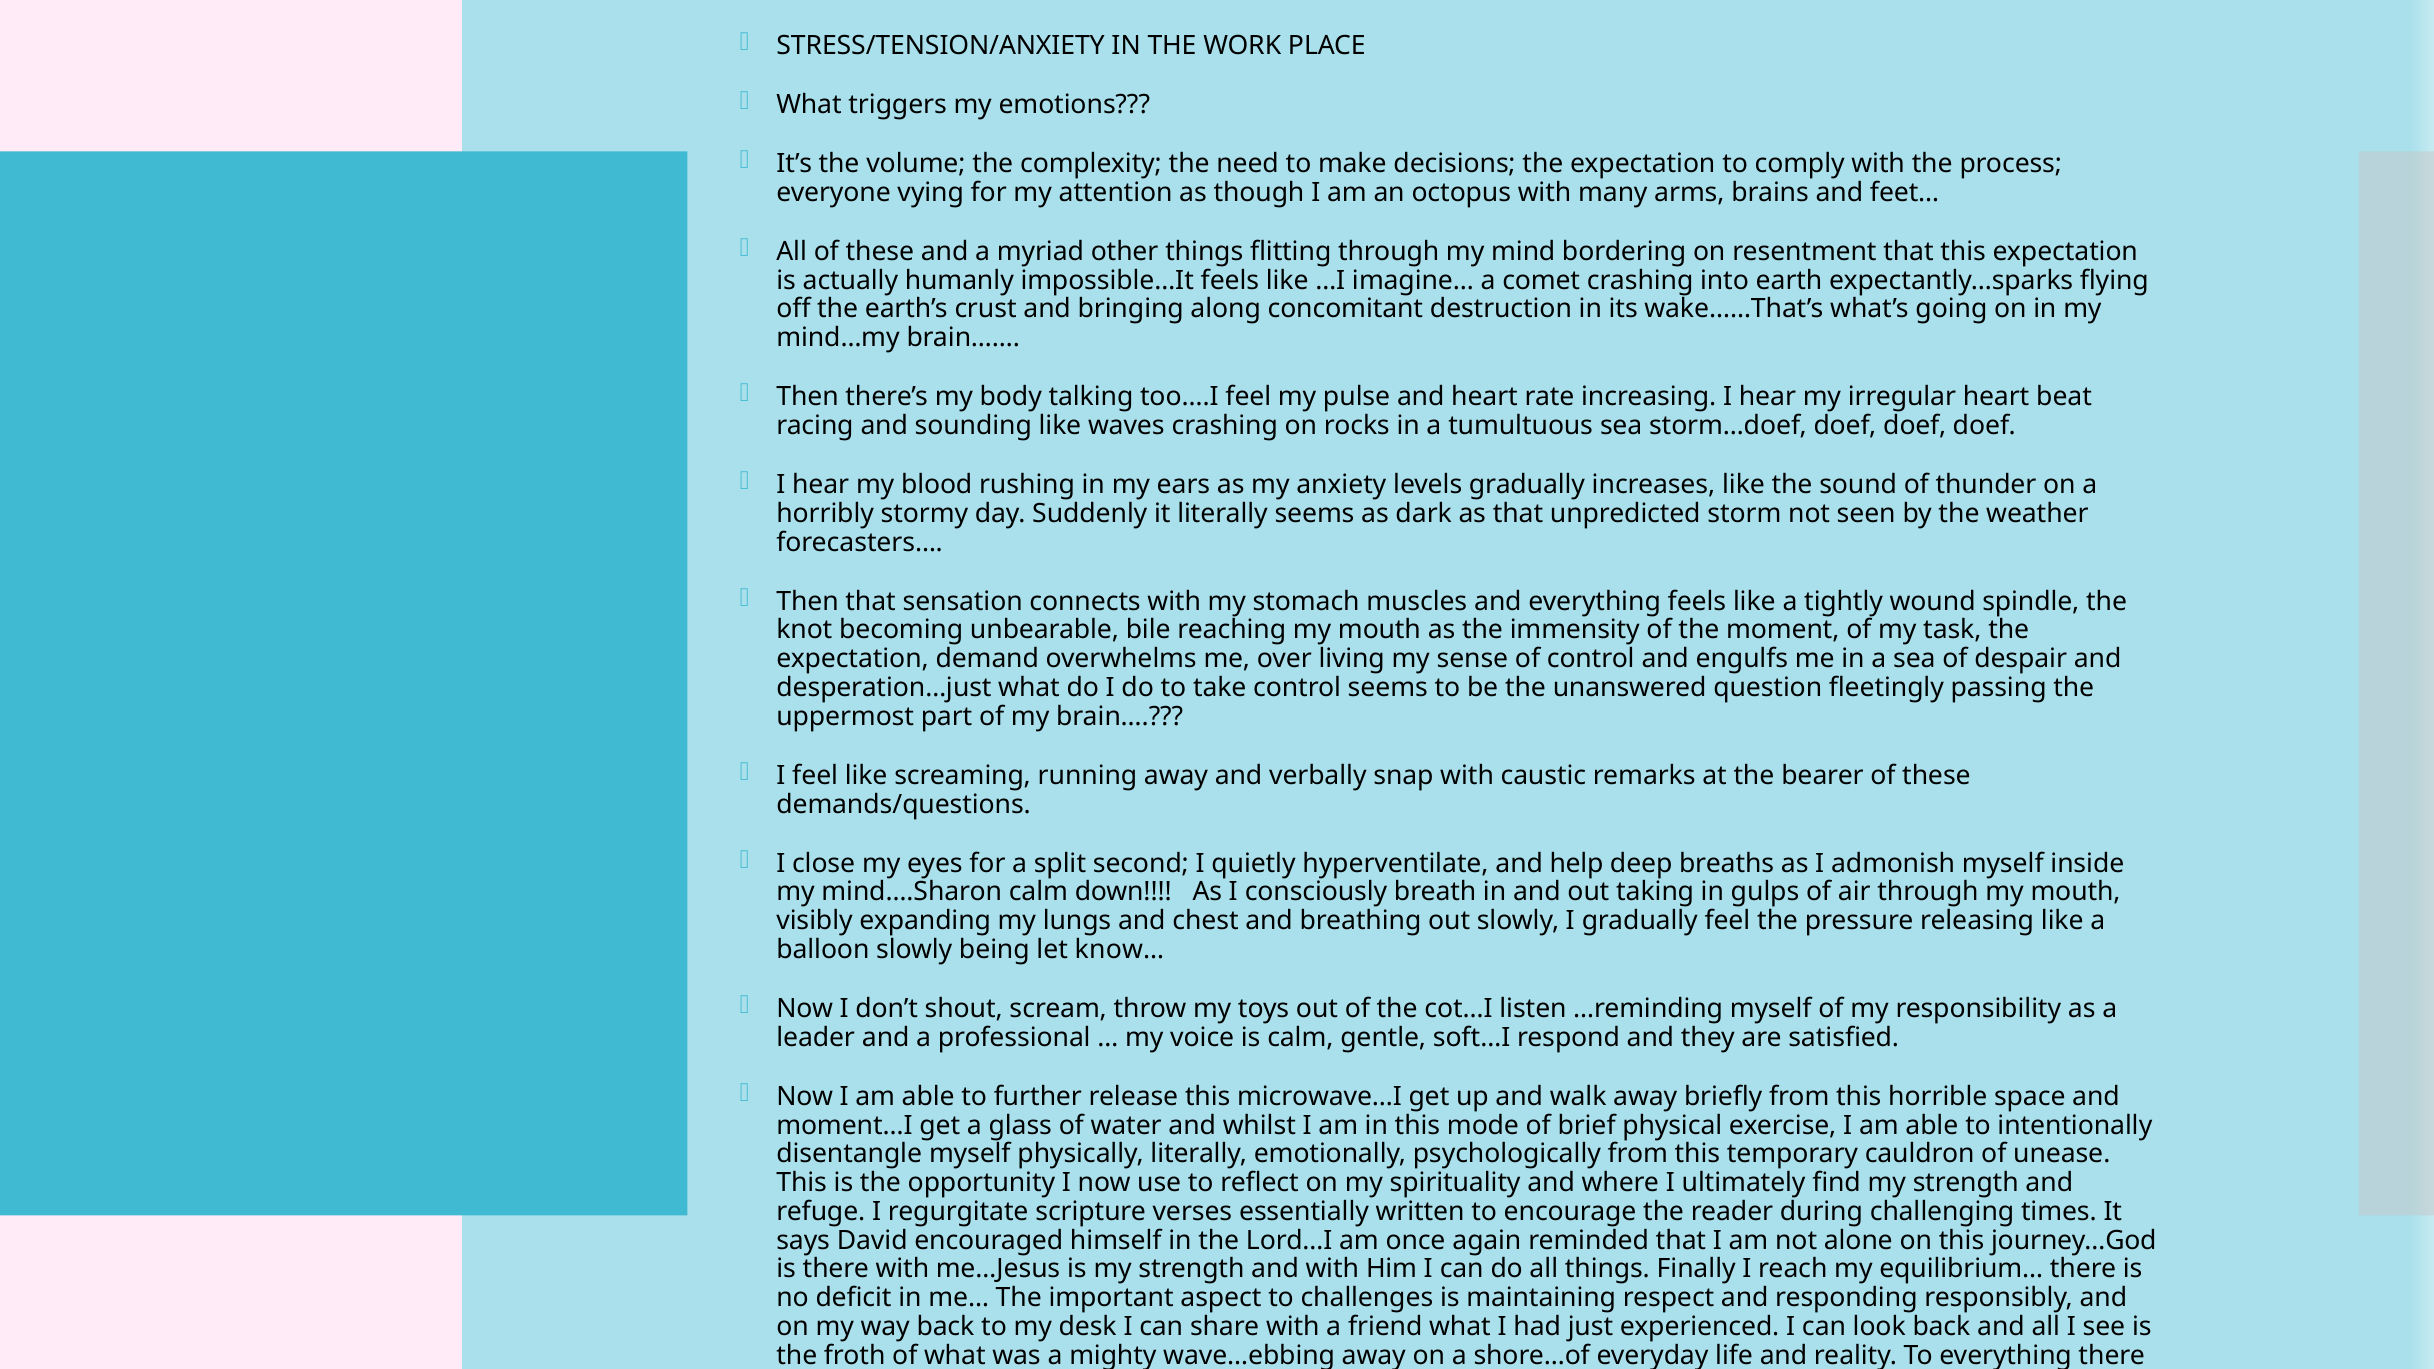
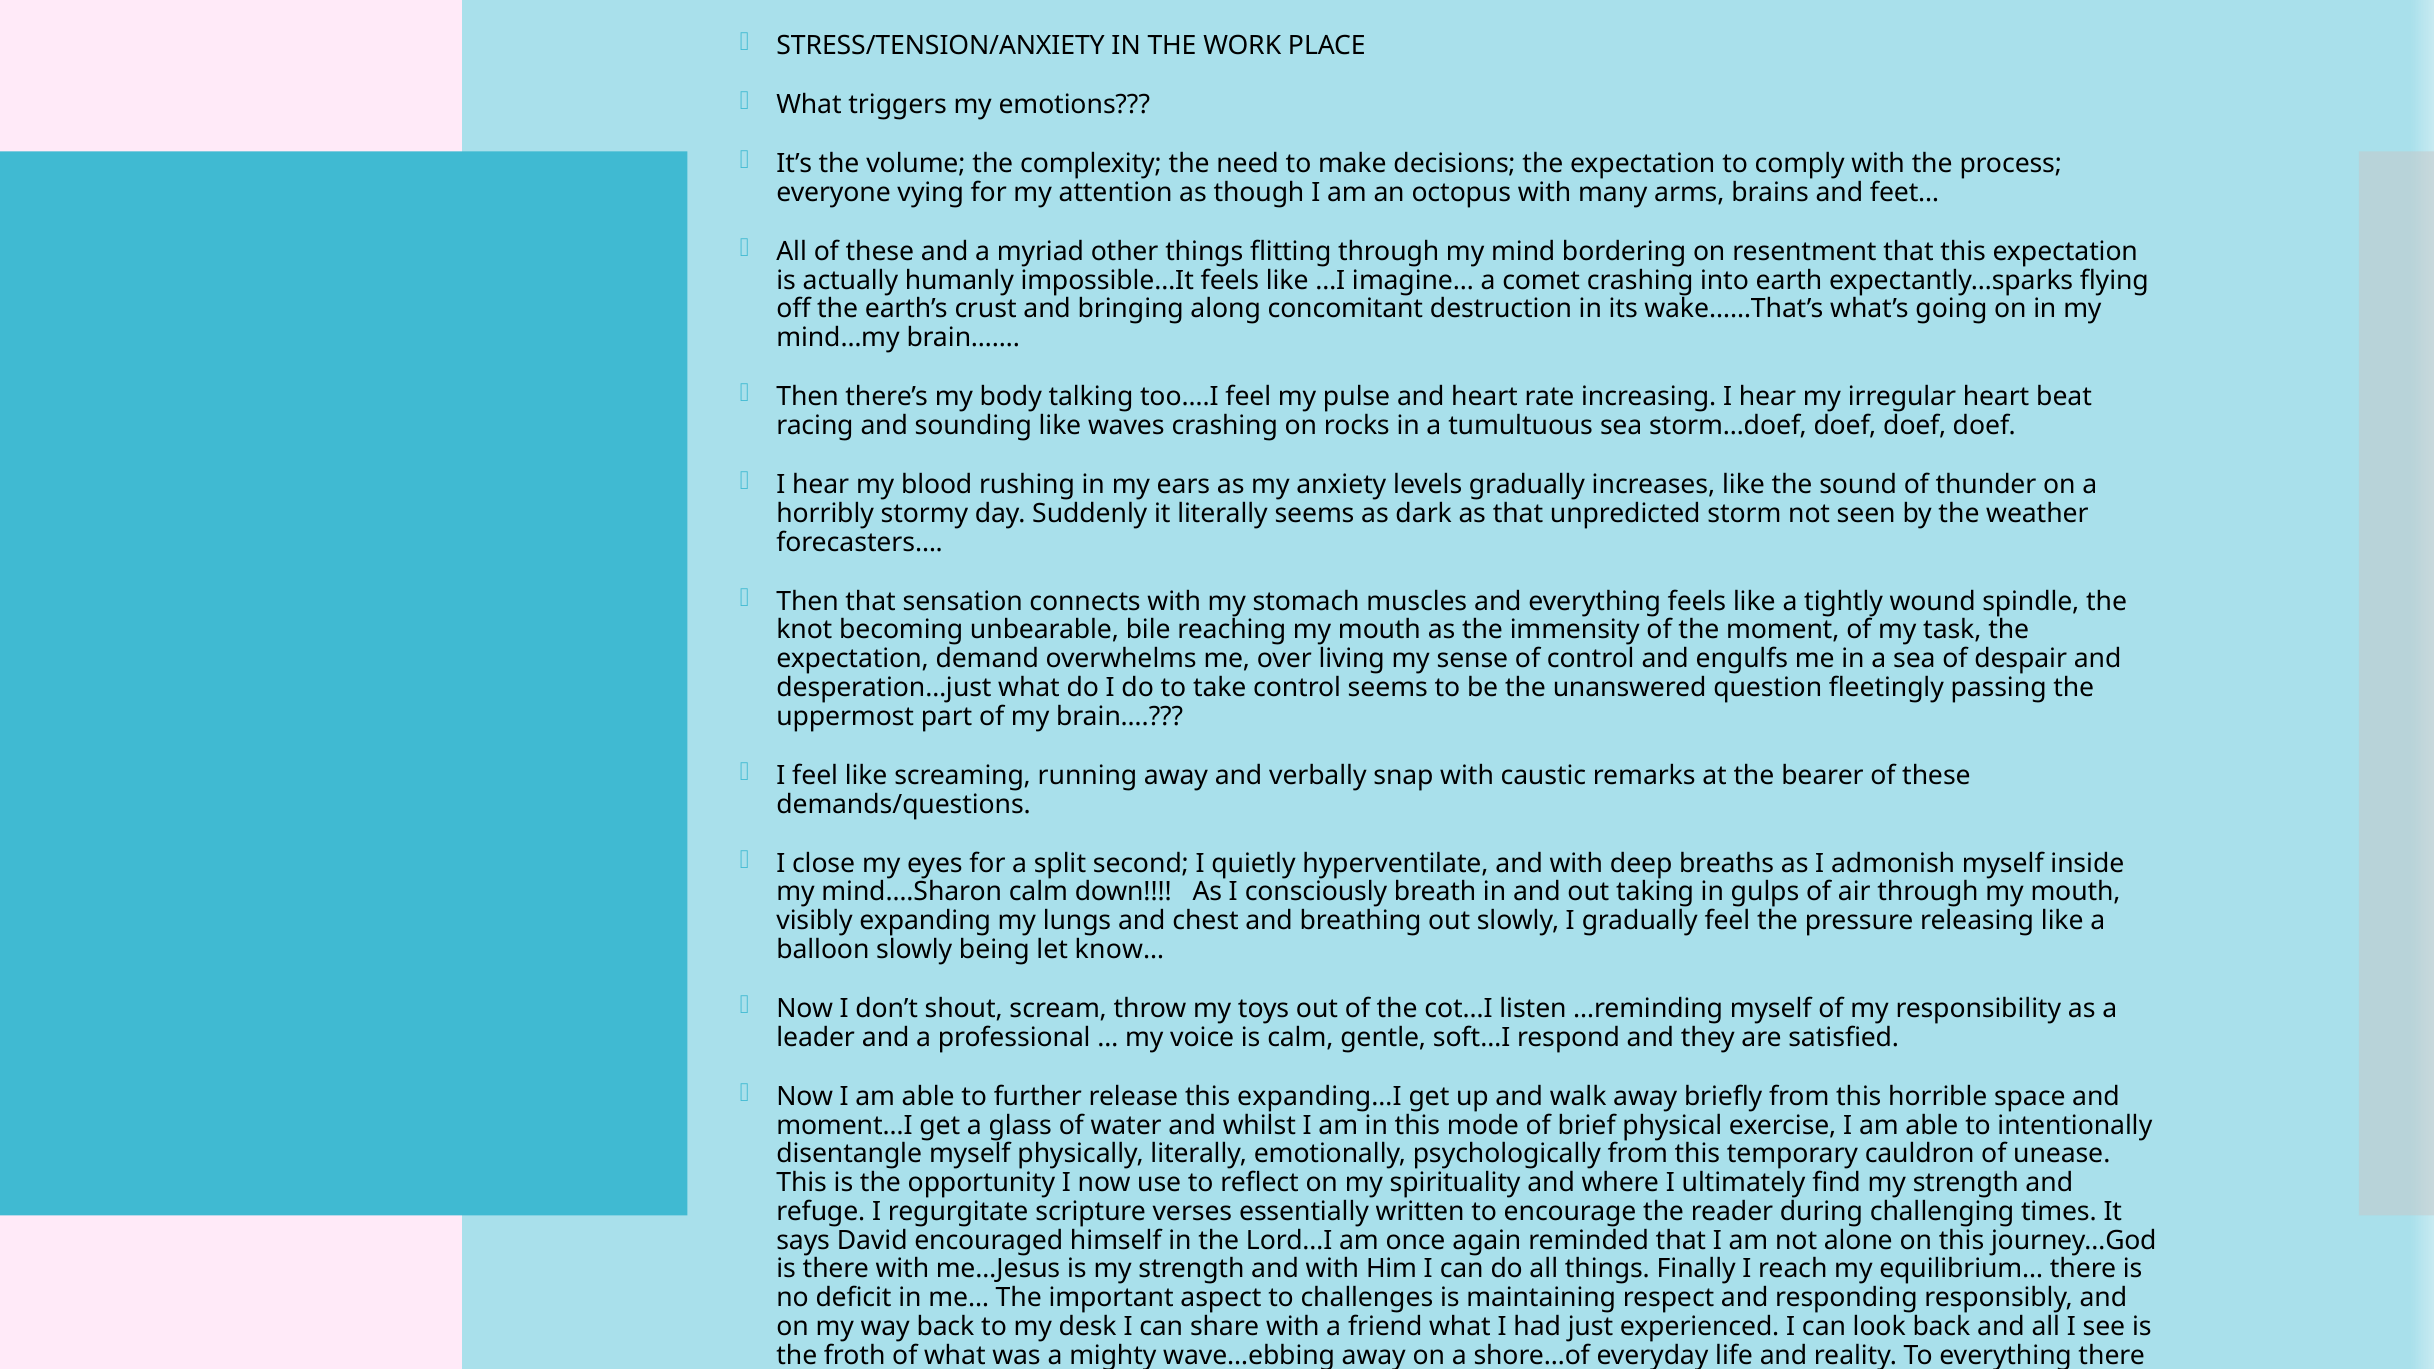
hyperventilate and help: help -> with (1576, 864)
microwave…I: microwave…I -> expanding…I (1319, 1097)
